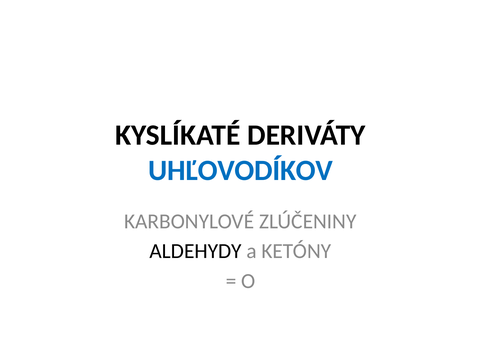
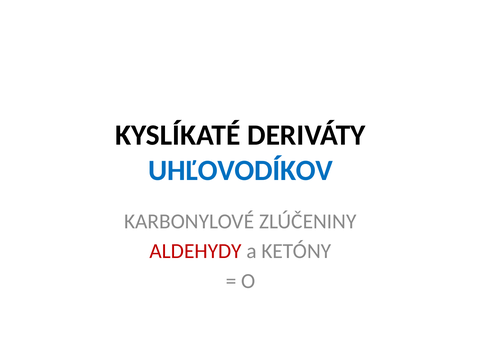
ALDEHYDY colour: black -> red (196, 251)
